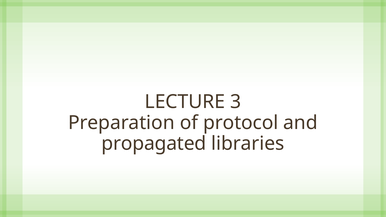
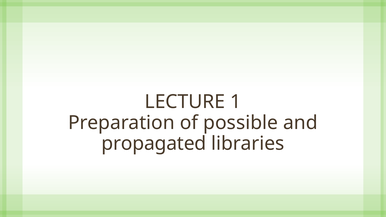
3: 3 -> 1 (236, 102)
protocol: protocol -> possible (241, 123)
